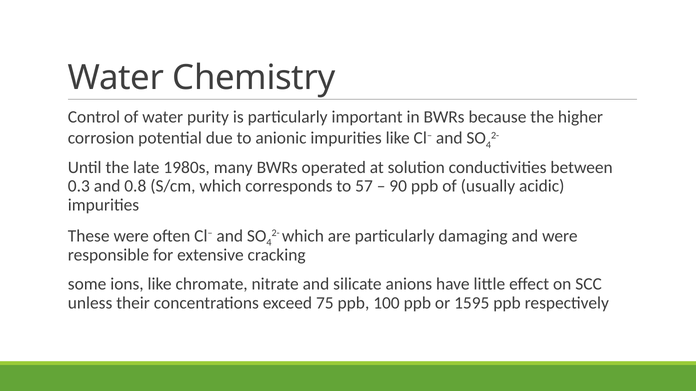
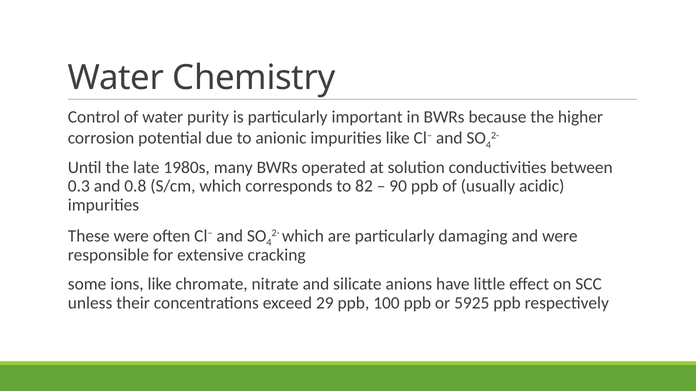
57: 57 -> 82 (364, 186)
75: 75 -> 29 (325, 303)
1595: 1595 -> 5925 (472, 303)
